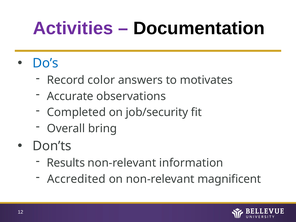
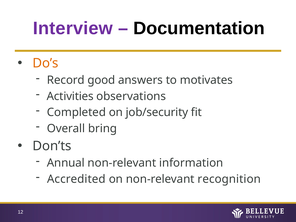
Activities: Activities -> Interview (73, 28)
Do’s colour: blue -> orange (45, 63)
color: color -> good (101, 80)
Accurate: Accurate -> Activities (70, 96)
Results: Results -> Annual (66, 163)
magnificent: magnificent -> recognition (229, 179)
